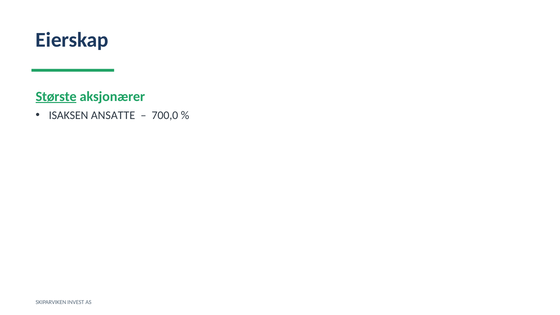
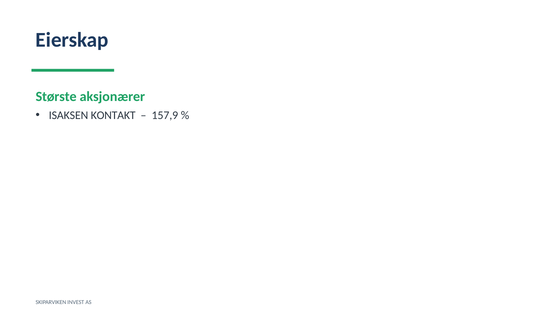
Største underline: present -> none (56, 96)
ANSATTE: ANSATTE -> KONTAKT (113, 115)
700,0: 700,0 -> 157,9 (165, 115)
